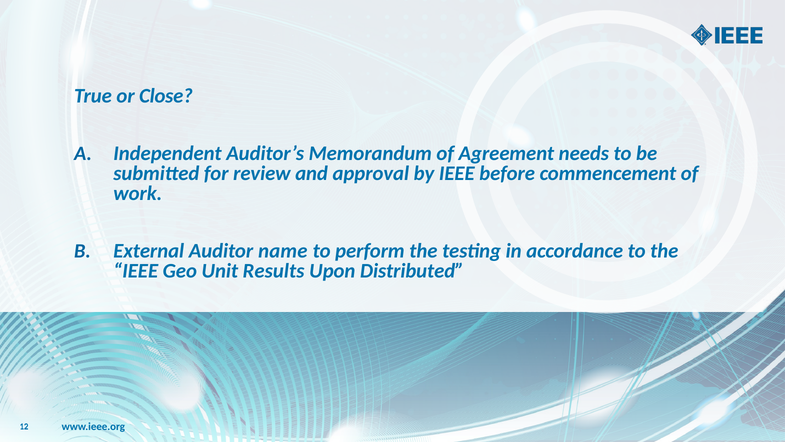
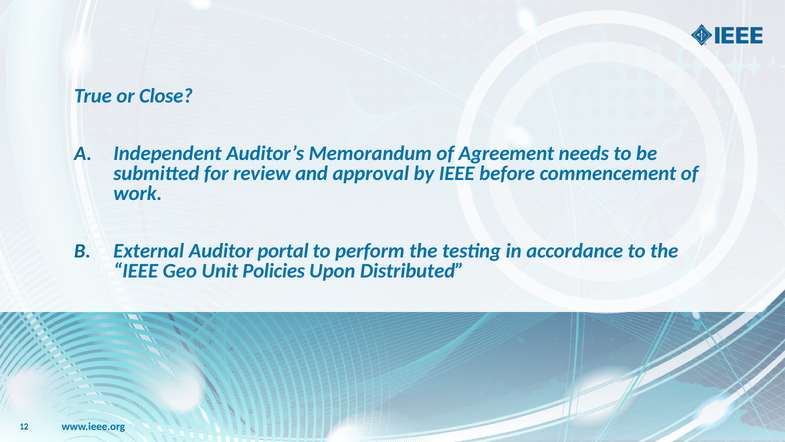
name: name -> portal (283, 251)
Results: Results -> Policies (274, 271)
